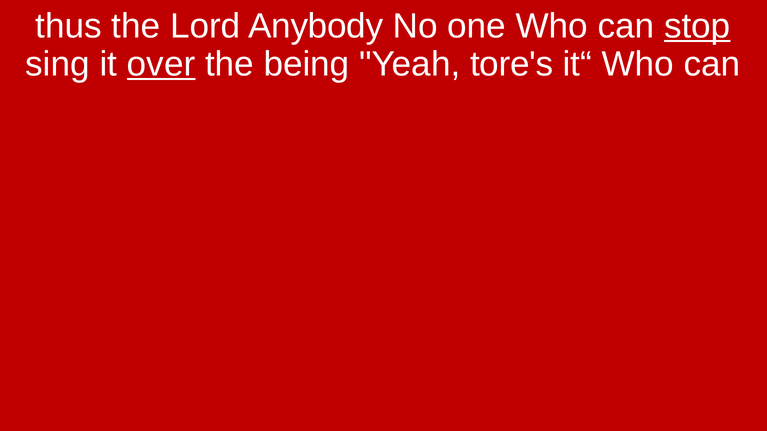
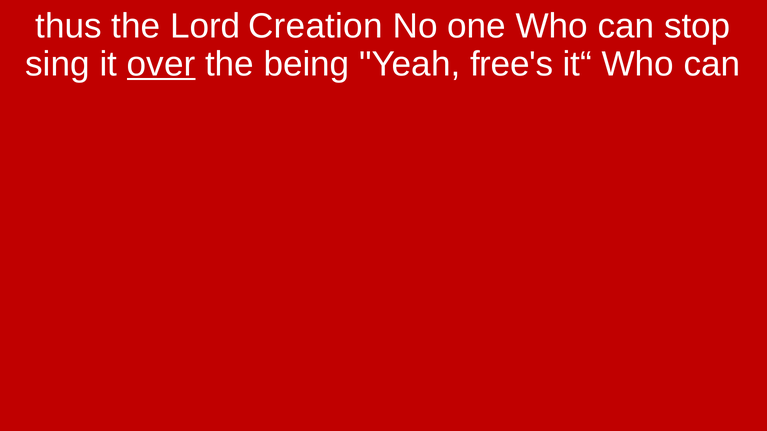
Anybody: Anybody -> Creation (315, 26)
stop underline: present -> none (697, 26)
tore's: tore's -> free's (512, 64)
